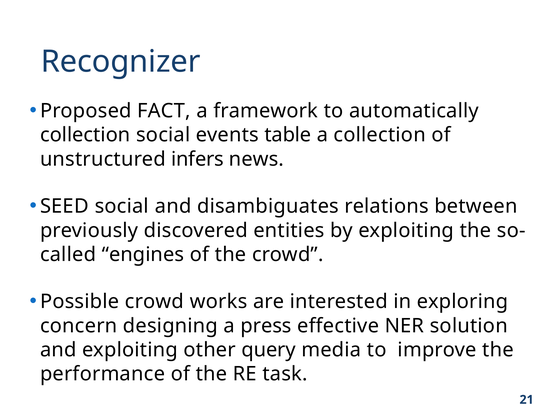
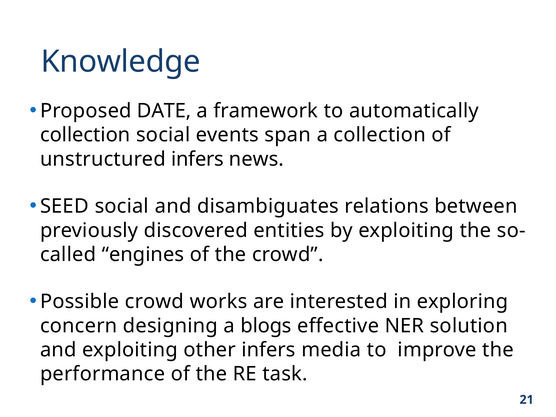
Recognizer: Recognizer -> Knowledge (121, 62)
FACT: FACT -> DATE (164, 111)
table: table -> span (288, 135)
press: press -> blogs (266, 326)
other query: query -> infers (269, 350)
